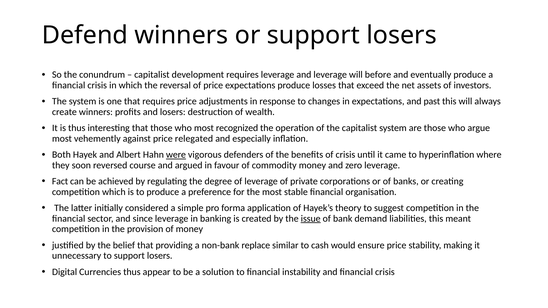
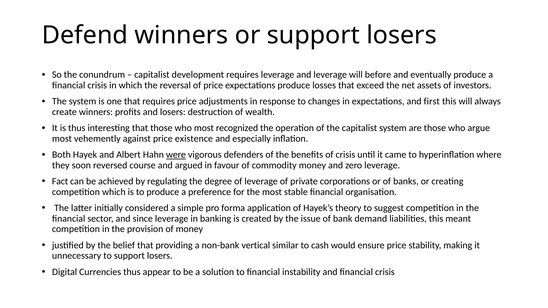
past: past -> first (432, 102)
relegated: relegated -> existence (194, 139)
issue underline: present -> none (311, 219)
replace: replace -> vertical (256, 245)
